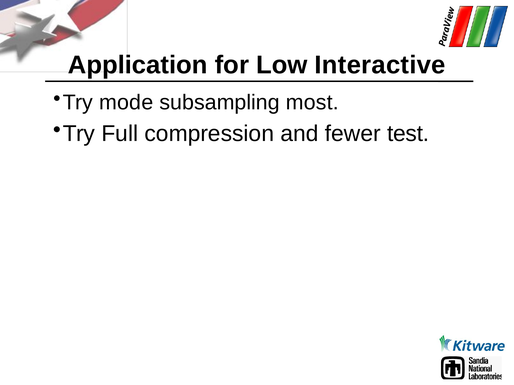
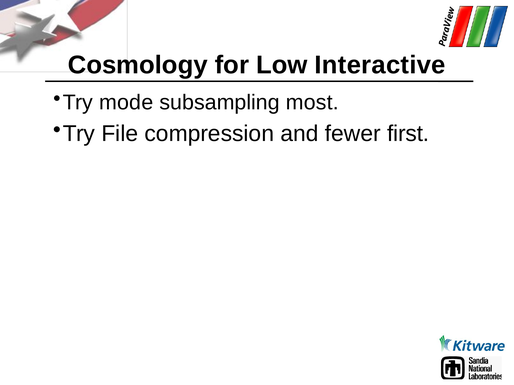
Application: Application -> Cosmology (138, 65)
Full: Full -> File (120, 134)
test: test -> first (408, 134)
